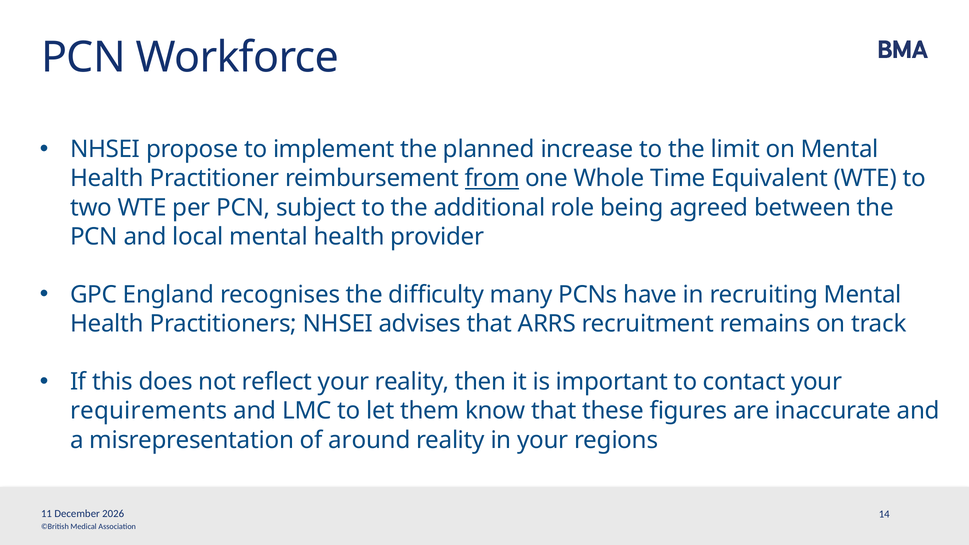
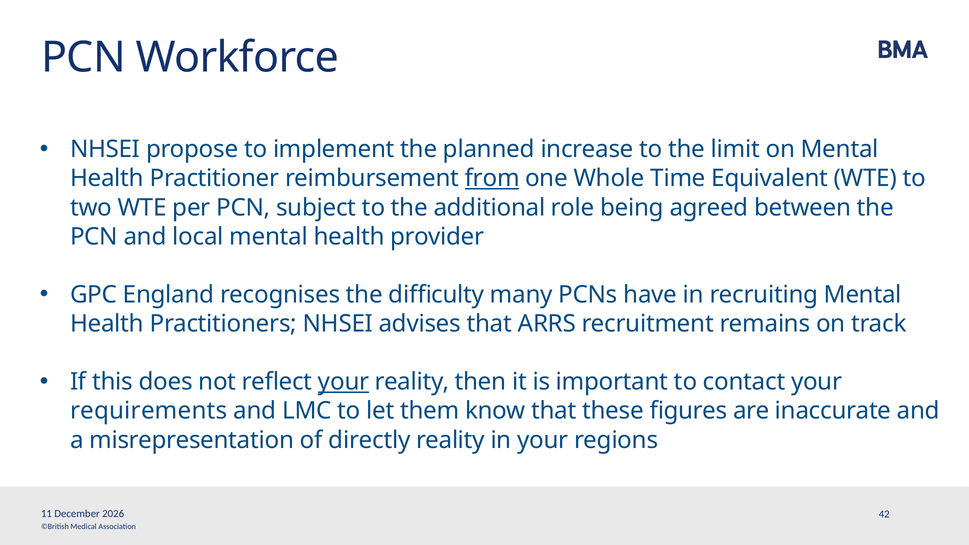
your underline: none -> present (344, 382)
around: around -> directly (369, 440)
14: 14 -> 42 (884, 514)
